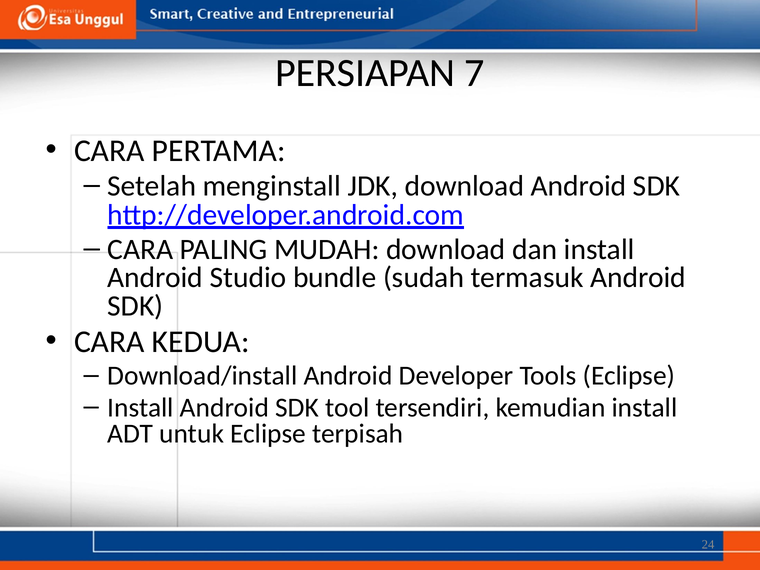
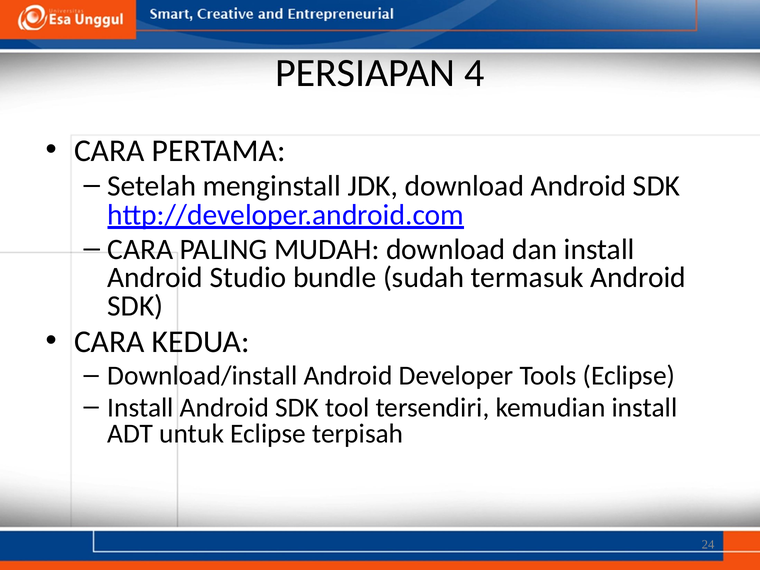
7: 7 -> 4 (475, 73)
